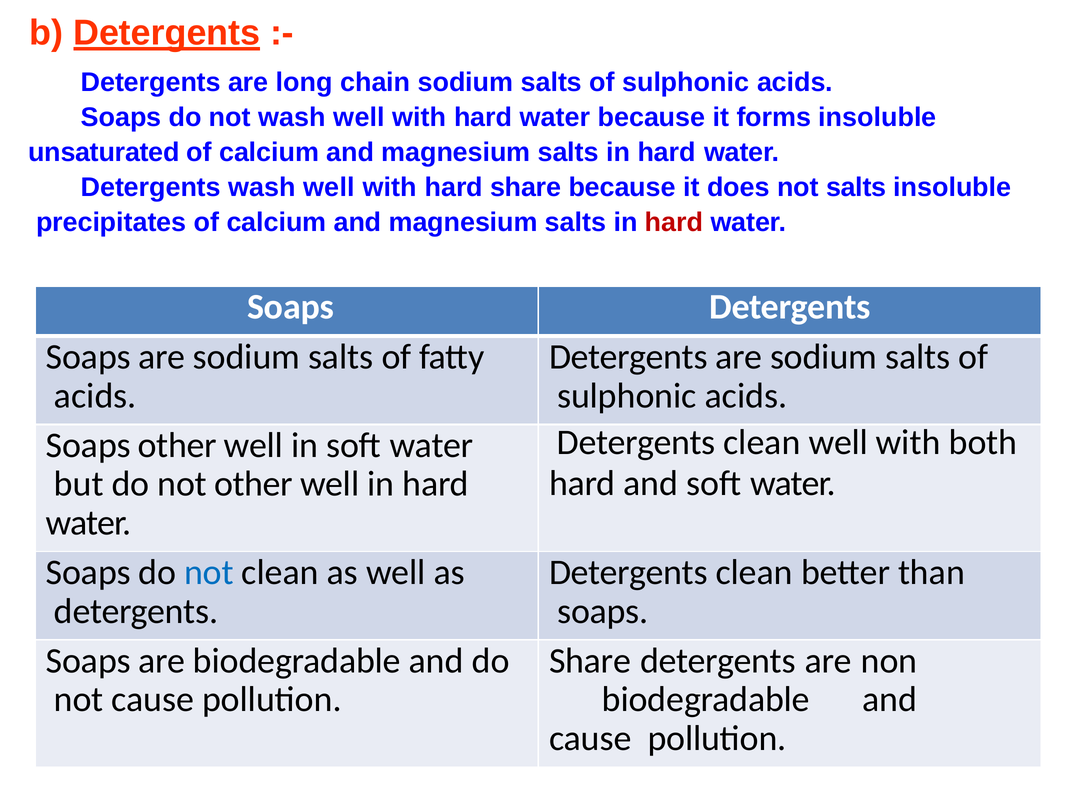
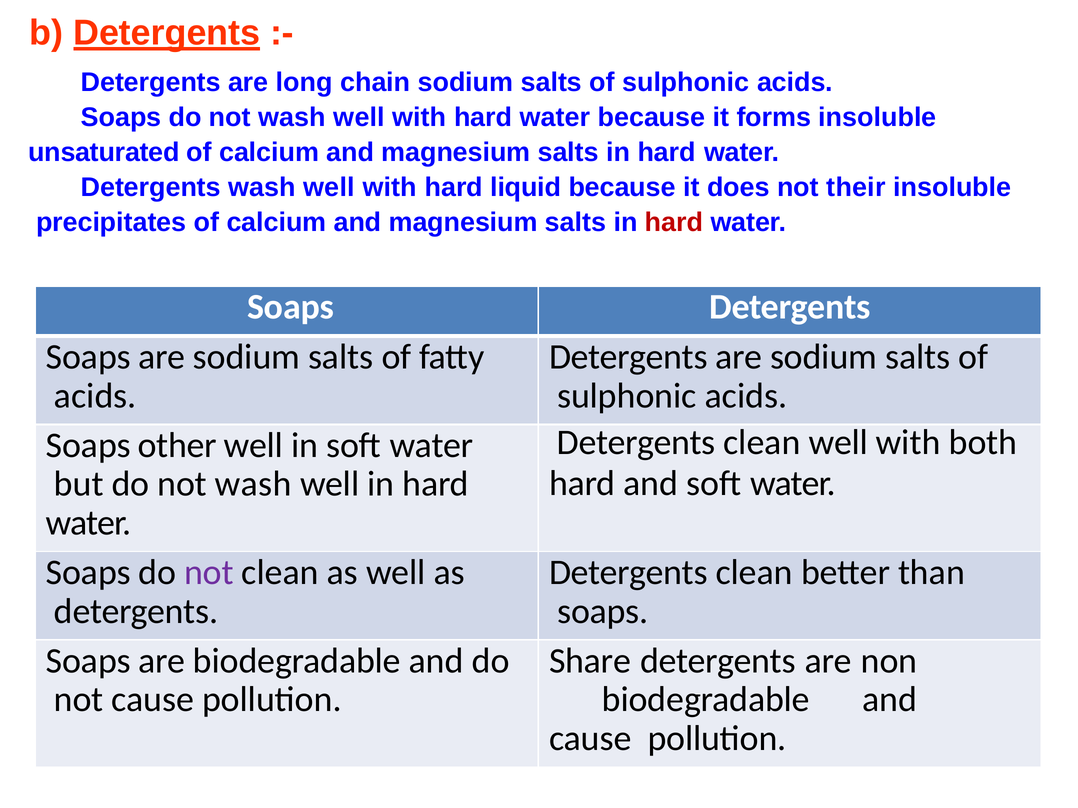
hard share: share -> liquid (526, 188)
not salts: salts -> their (856, 188)
but do not other: other -> wash (253, 484)
not colour: blue -> purple (209, 573)
